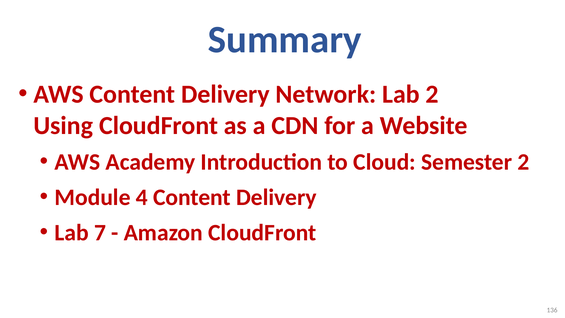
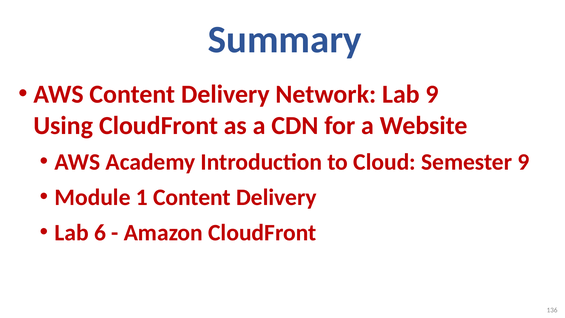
Lab 2: 2 -> 9 (432, 94)
Semester 2: 2 -> 9 (523, 162)
4: 4 -> 1 (142, 197)
7: 7 -> 6 (100, 233)
